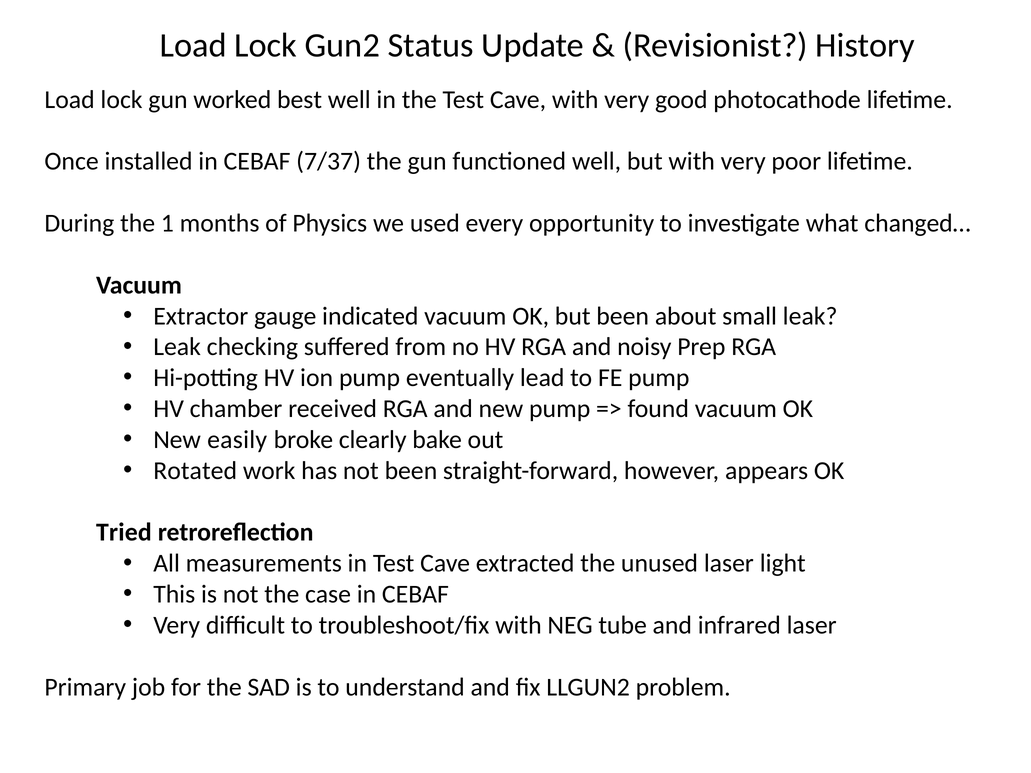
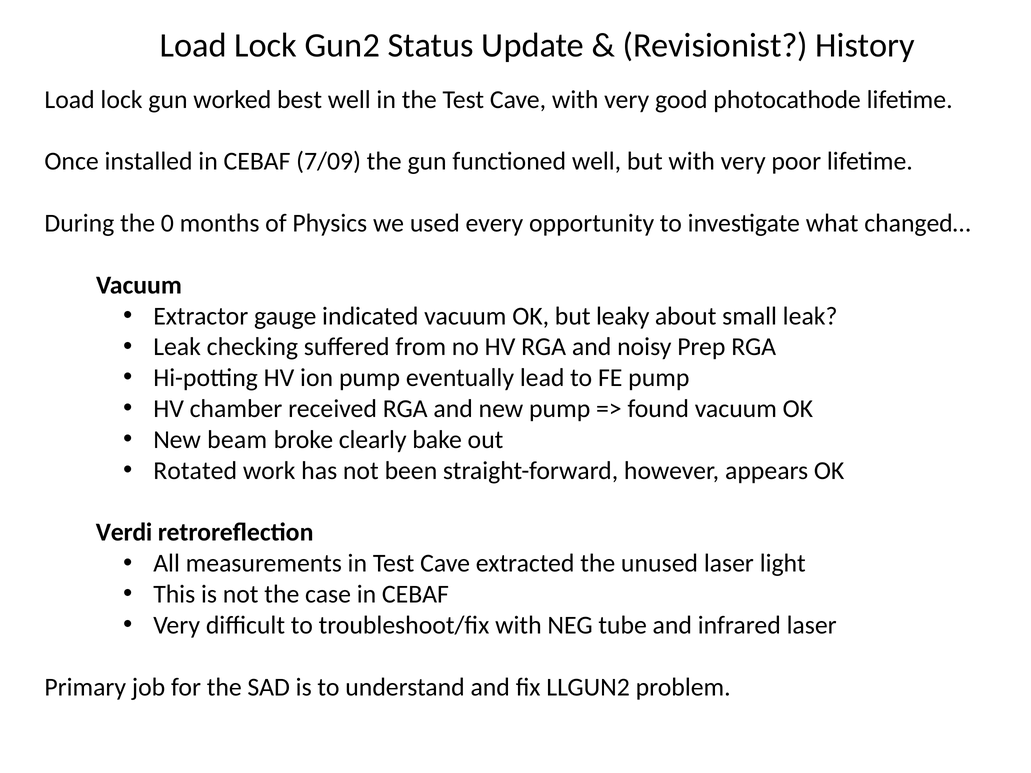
7/37: 7/37 -> 7/09 (329, 161)
1: 1 -> 0 (167, 223)
but been: been -> leaky (623, 316)
easily: easily -> beam (237, 440)
Tried: Tried -> Verdi (124, 533)
